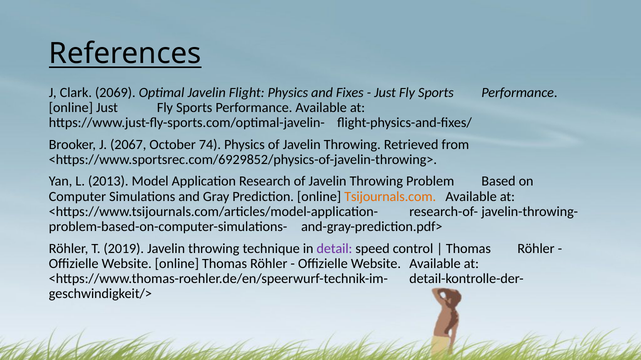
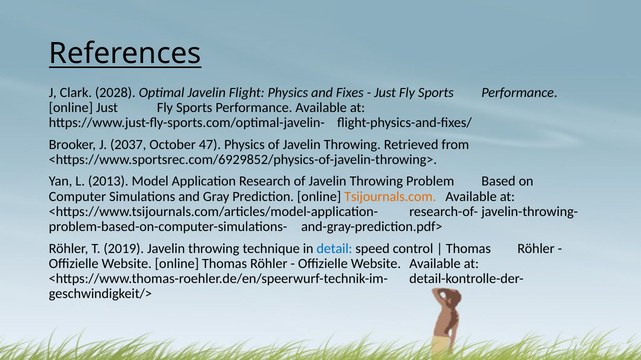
2069: 2069 -> 2028 (115, 93)
2067: 2067 -> 2037 (128, 145)
74: 74 -> 47 (210, 145)
detail colour: purple -> blue (334, 249)
